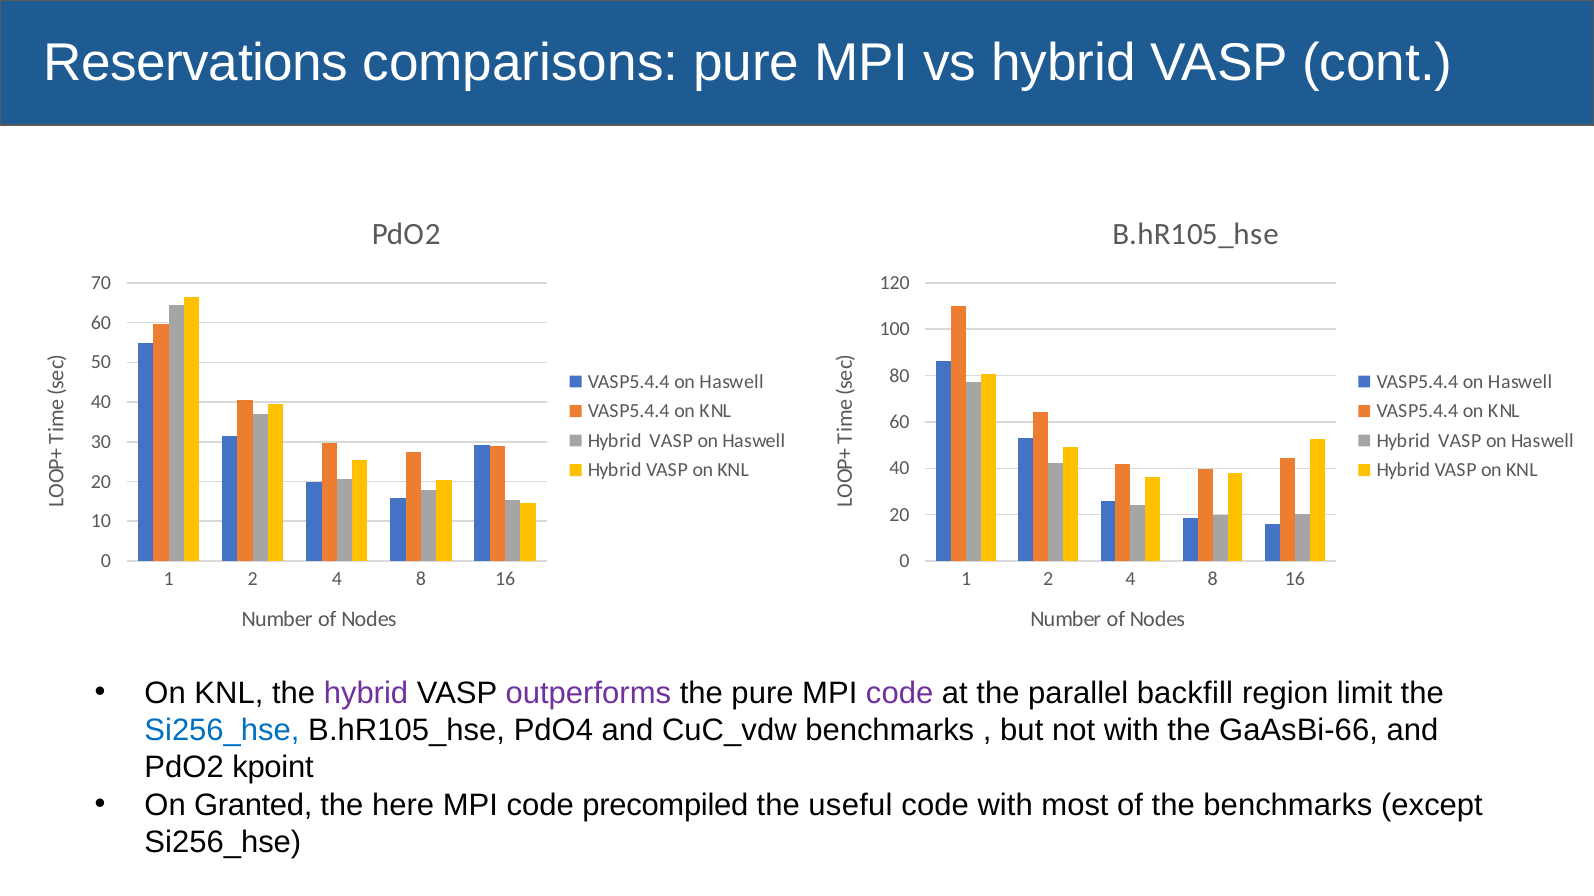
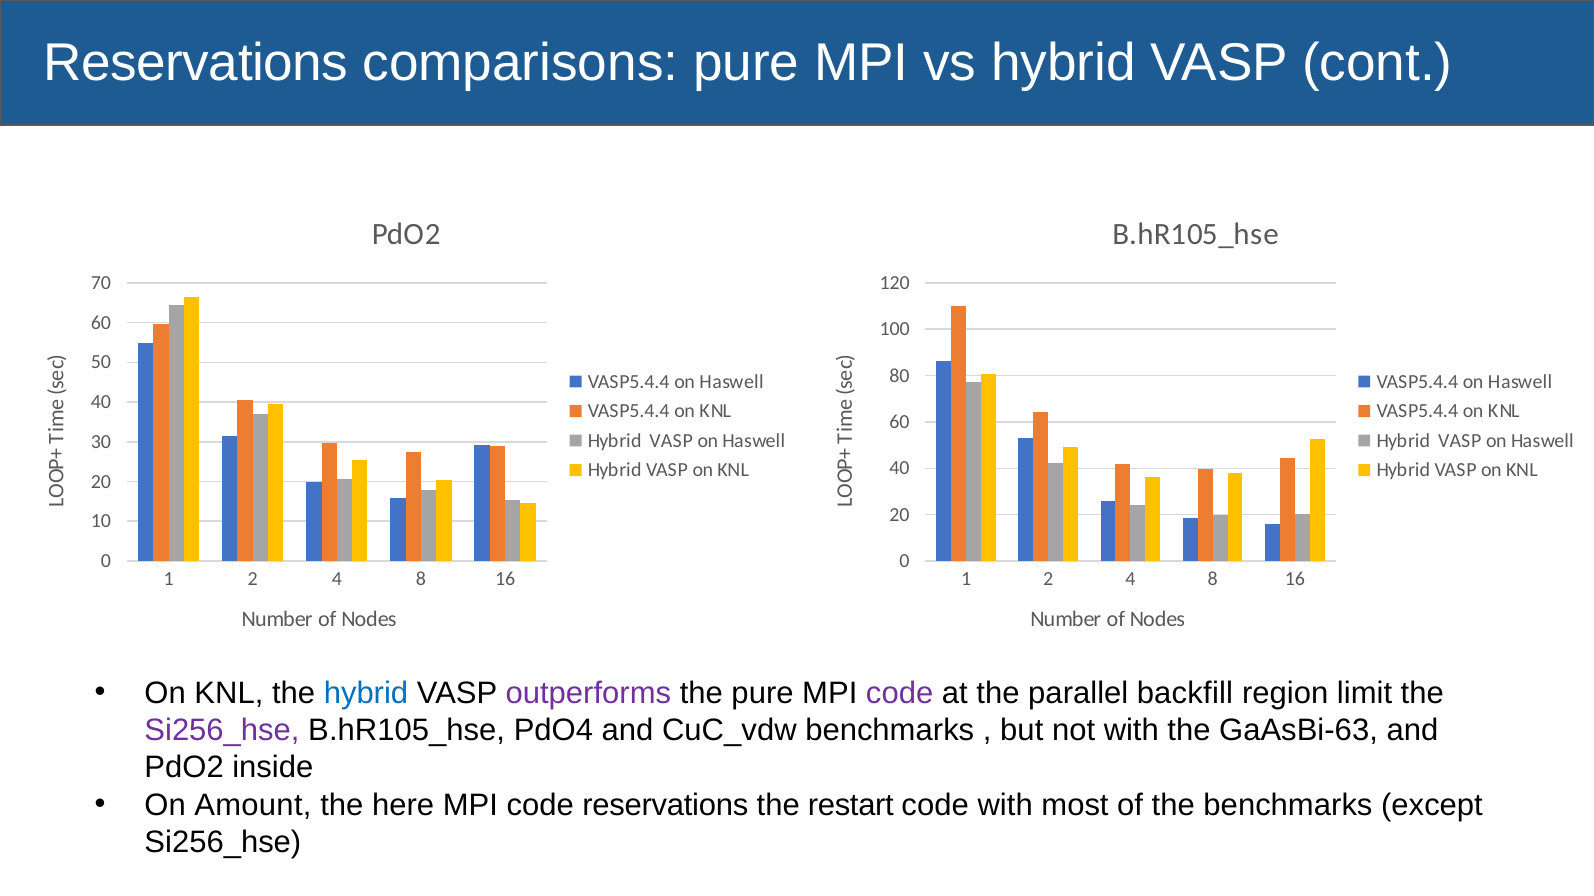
hybrid colour: purple -> blue (366, 694)
Si256_hse colour: blue -> purple (222, 731)
GaAsBi-66: GaAsBi-66 -> GaAsBi-63 (1299, 731)
kpoint: kpoint -> inside (273, 768)
Granted: Granted -> Amount (253, 806)
code precompiled: precompiled -> reservations (665, 806)
useful: useful -> restart (851, 806)
